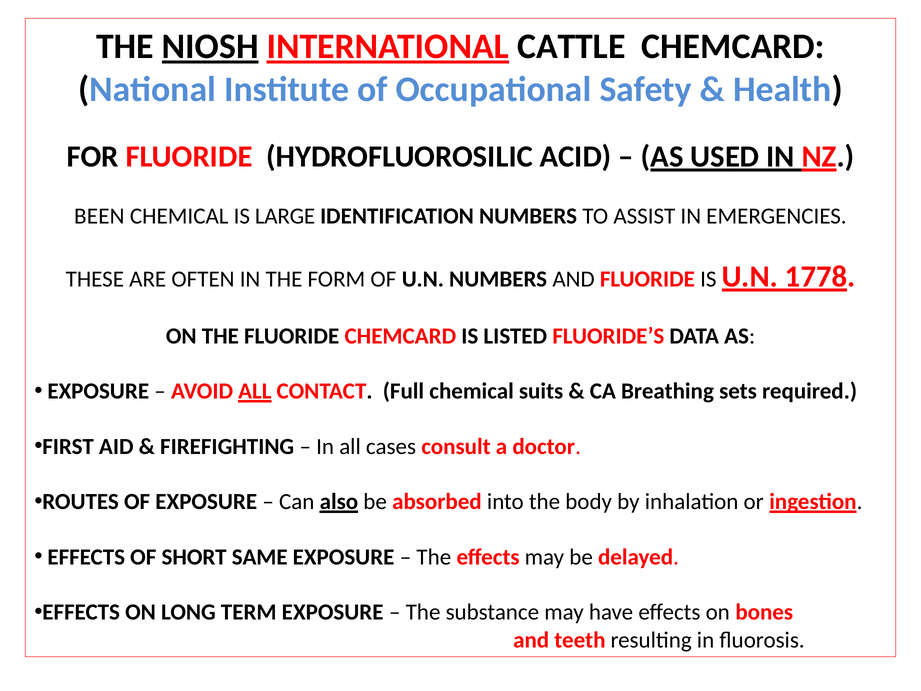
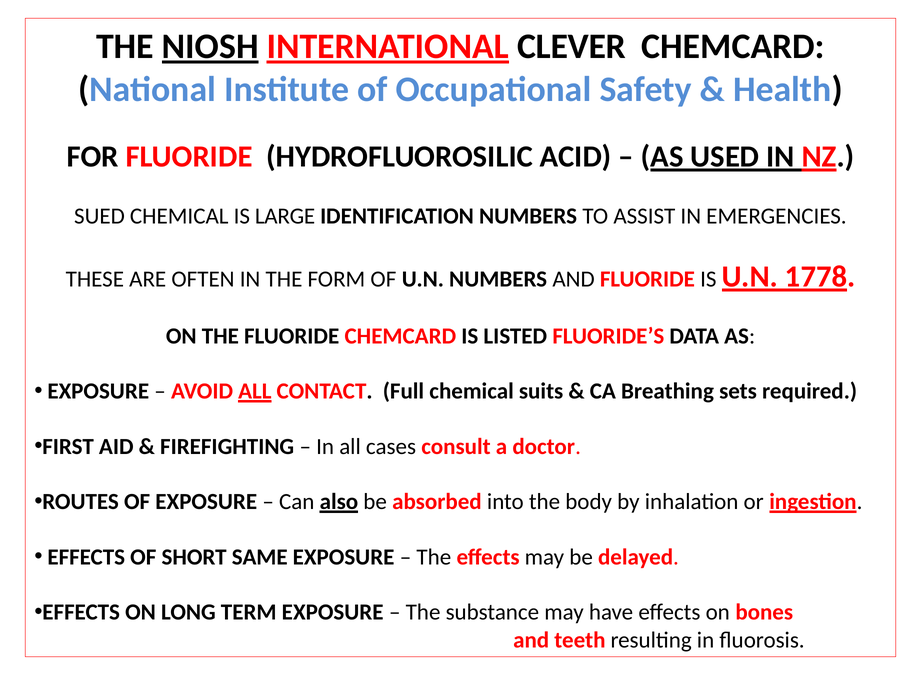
CATTLE: CATTLE -> CLEVER (571, 47)
BEEN: BEEN -> SUED (99, 216)
